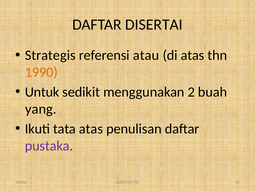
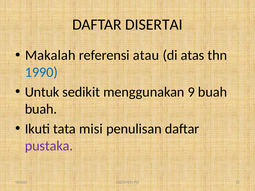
Strategis: Strategis -> Makalah (50, 55)
1990 colour: orange -> blue (41, 72)
2: 2 -> 9 (191, 92)
yang: yang -> buah (41, 109)
tata atas: atas -> misi (91, 129)
